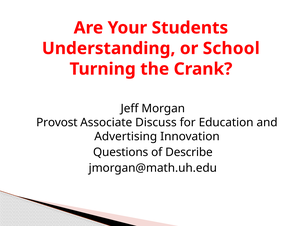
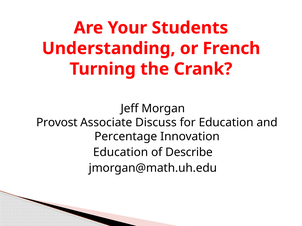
School: School -> French (231, 49)
Advertising: Advertising -> Percentage (126, 137)
Questions: Questions -> Education (121, 153)
